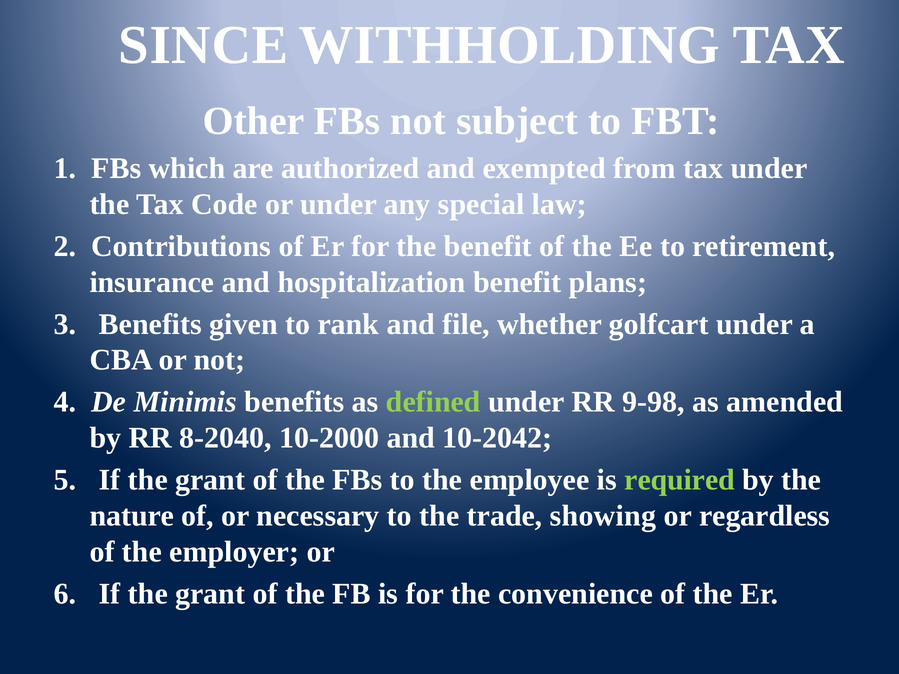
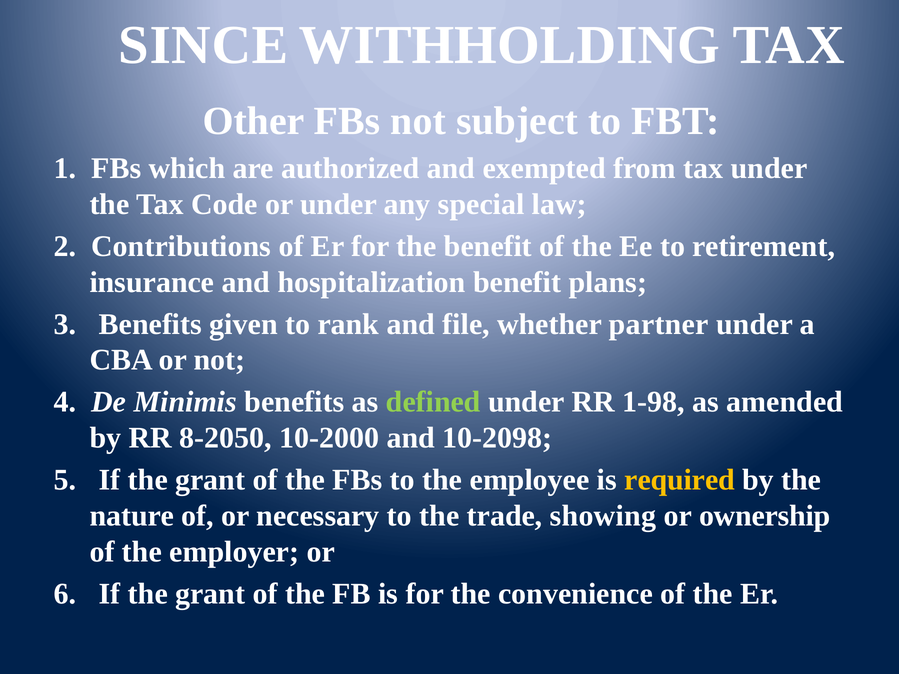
golfcart: golfcart -> partner (659, 324)
9-98: 9-98 -> 1-98 (654, 402)
8-2040: 8-2040 -> 8-2050 (226, 438)
10-2042: 10-2042 -> 10-2098 (497, 438)
required colour: light green -> yellow (680, 480)
regardless: regardless -> ownership (765, 516)
